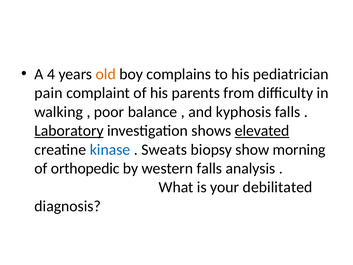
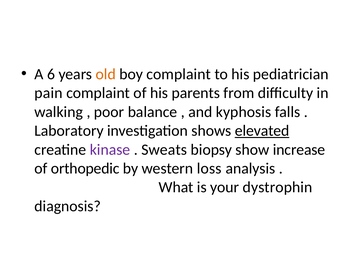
4: 4 -> 6 (51, 74)
boy complains: complains -> complaint (179, 74)
Laboratory underline: present -> none (69, 131)
kinase colour: blue -> purple (110, 149)
morning: morning -> increase (299, 149)
western falls: falls -> loss (209, 168)
debilitated: debilitated -> dystrophin (278, 187)
